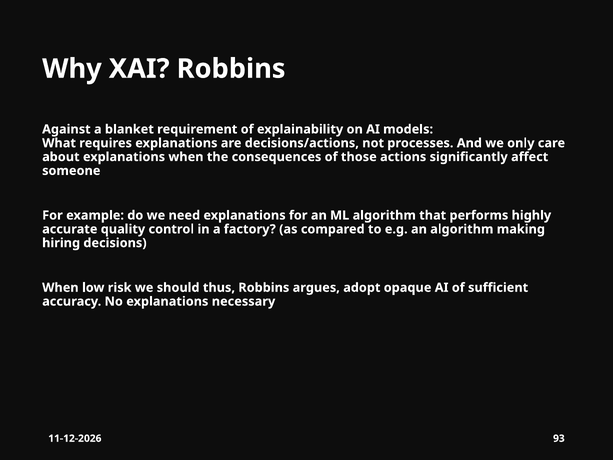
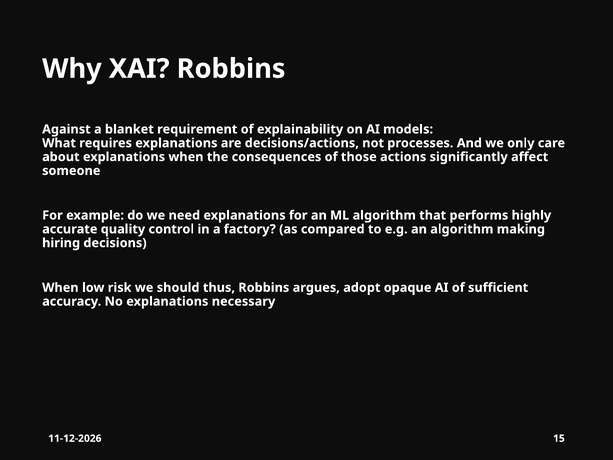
93: 93 -> 15 (559, 438)
